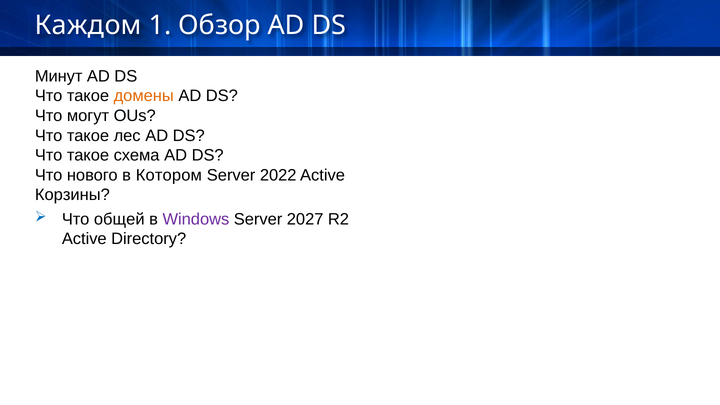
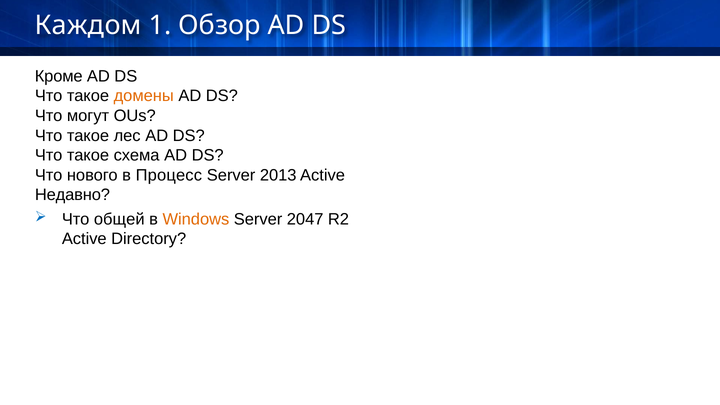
Минут: Минут -> Кроме (59, 76)
Котором: Котором -> Процесс (169, 175)
2022: 2022 -> 2013 (278, 175)
Корзины: Корзины -> Недавно (72, 195)
Windows colour: purple -> orange (196, 219)
2027: 2027 -> 2047 (305, 219)
